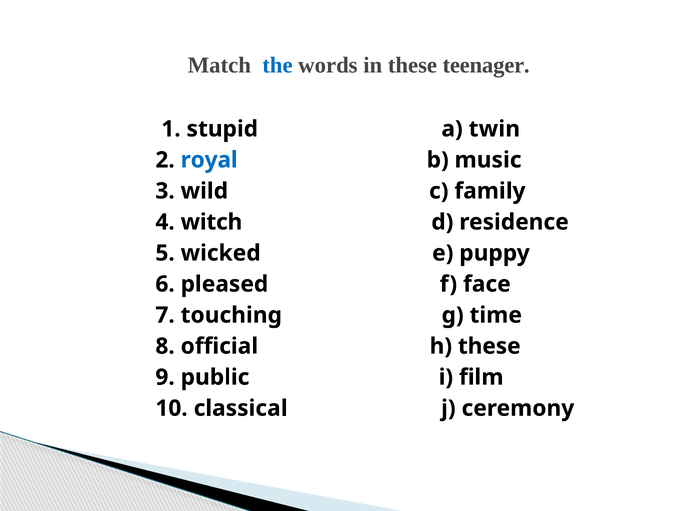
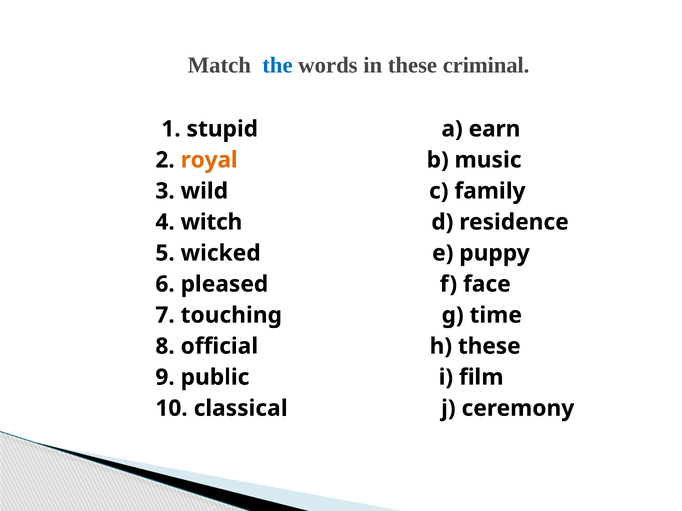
teenager: teenager -> criminal (486, 66)
twin: twin -> earn (495, 129)
royal colour: blue -> orange (209, 160)
